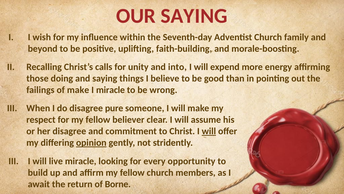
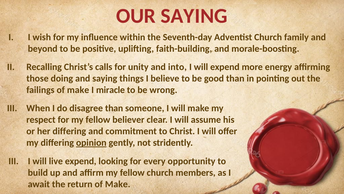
disagree pure: pure -> than (114, 108)
her disagree: disagree -> differing (69, 131)
will underline: present -> none (209, 131)
live miracle: miracle -> expend (81, 161)
return of Borne: Borne -> Make (118, 184)
